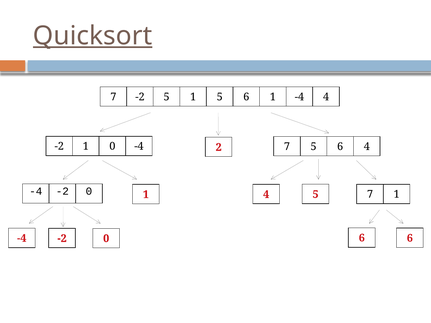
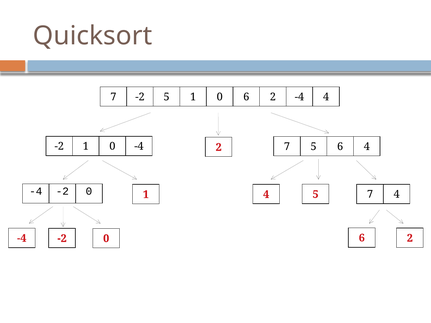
Quicksort underline: present -> none (93, 36)
5 1 5: 5 -> 0 (220, 97)
6 1: 1 -> 2 (273, 97)
7 1: 1 -> 4 (397, 195)
-4 6: 6 -> 2 (410, 238)
